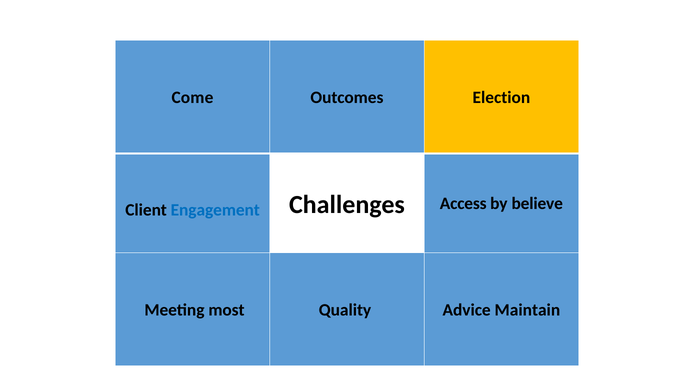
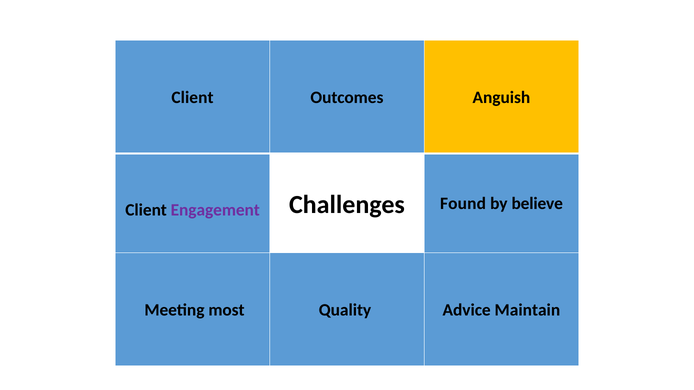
Come: Come -> Client (192, 98)
Election: Election -> Anguish (501, 98)
Engagement colour: blue -> purple (215, 210)
Access: Access -> Found (463, 204)
